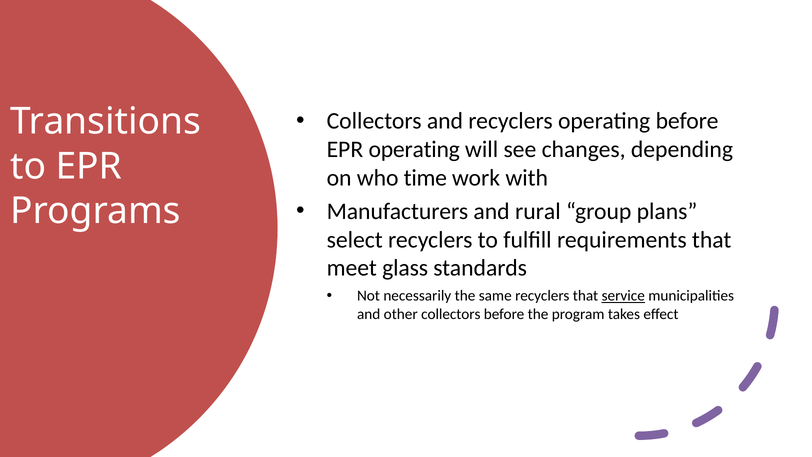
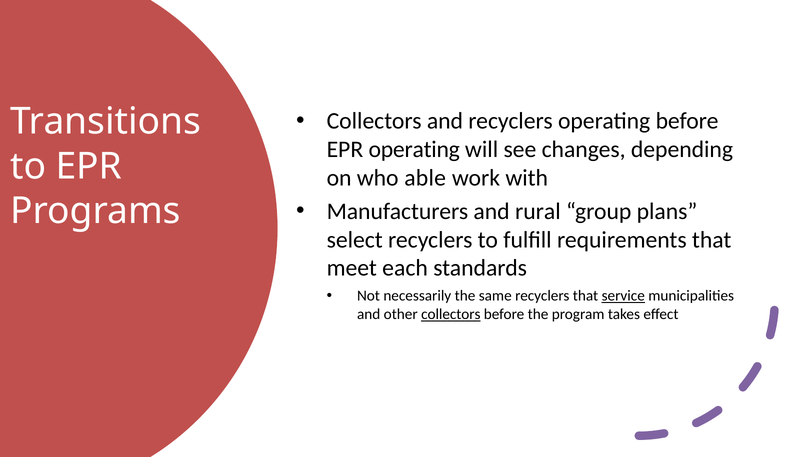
time: time -> able (425, 178)
glass: glass -> each (405, 268)
collectors underline: none -> present (451, 314)
